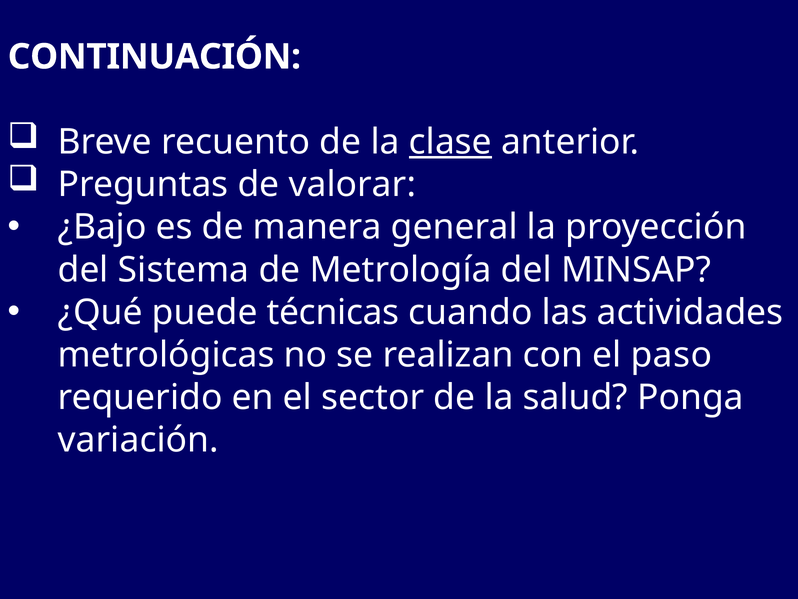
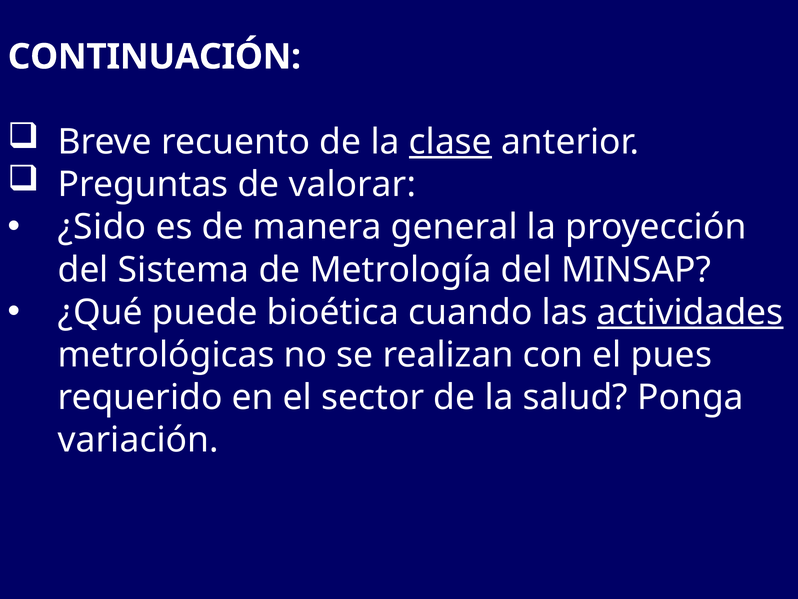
¿Bajo: ¿Bajo -> ¿Sido (102, 227)
técnicas: técnicas -> bioética (333, 312)
actividades underline: none -> present (690, 312)
paso: paso -> pues (671, 355)
